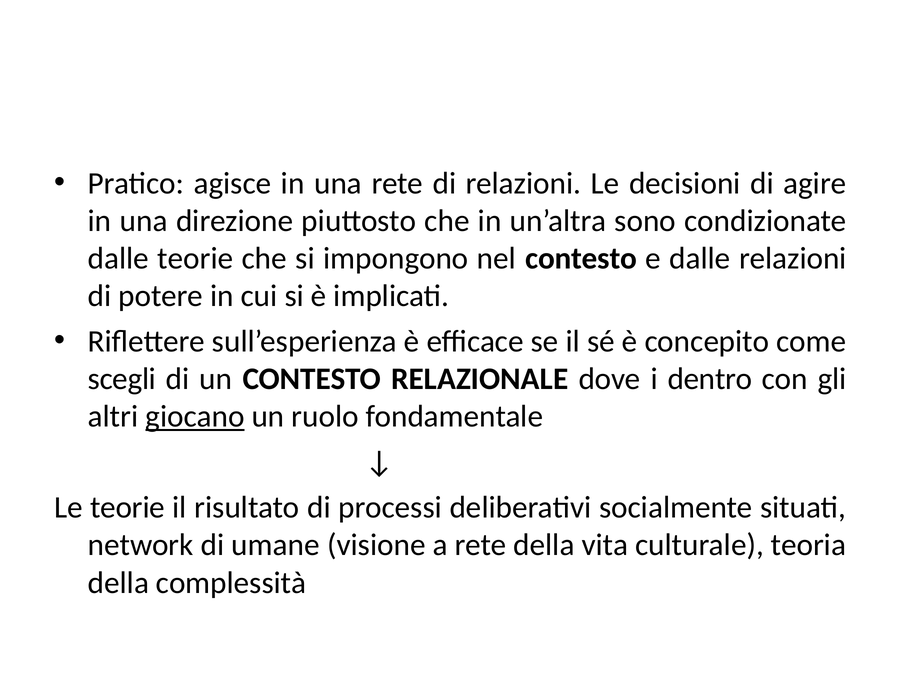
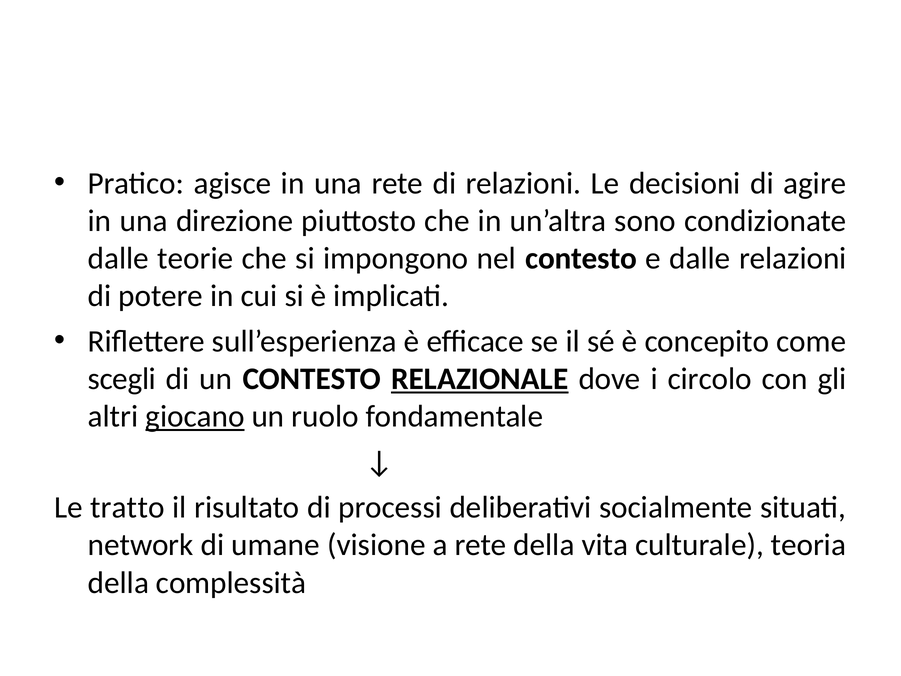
RELAZIONALE underline: none -> present (480, 379)
dentro: dentro -> circolo (710, 379)
Le teorie: teorie -> tratto (127, 507)
